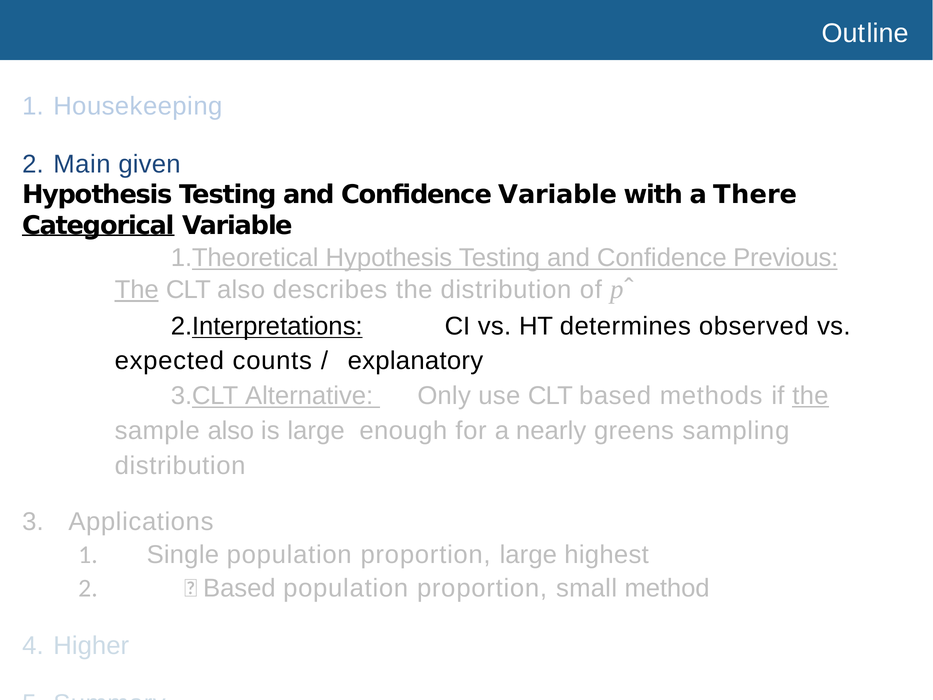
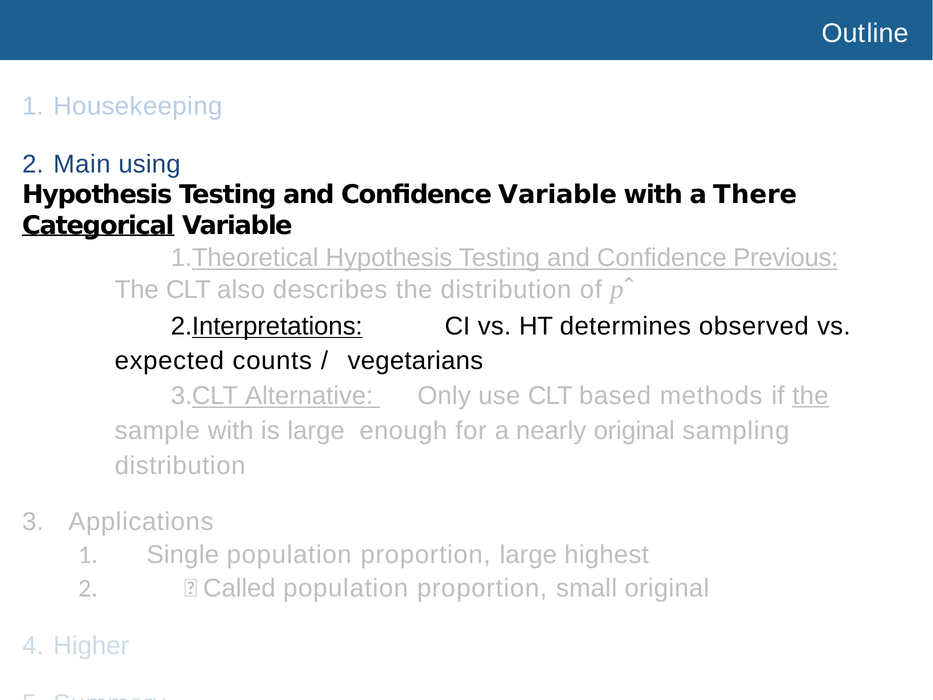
given: given -> using (149, 164)
The underline: present -> none (137, 290)
explanatory: explanatory -> vegetarians (415, 361)
sample also: also -> with (231, 431)
nearly greens: greens -> original (634, 431)
Based: Based -> Called (239, 589)
small method: method -> original (667, 589)
